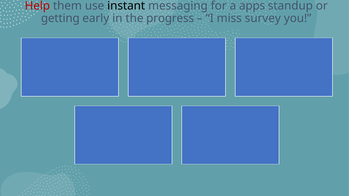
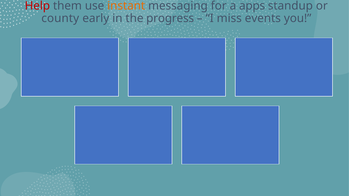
instant colour: black -> orange (126, 6)
getting: getting -> county (60, 18)
survey: survey -> events (263, 18)
